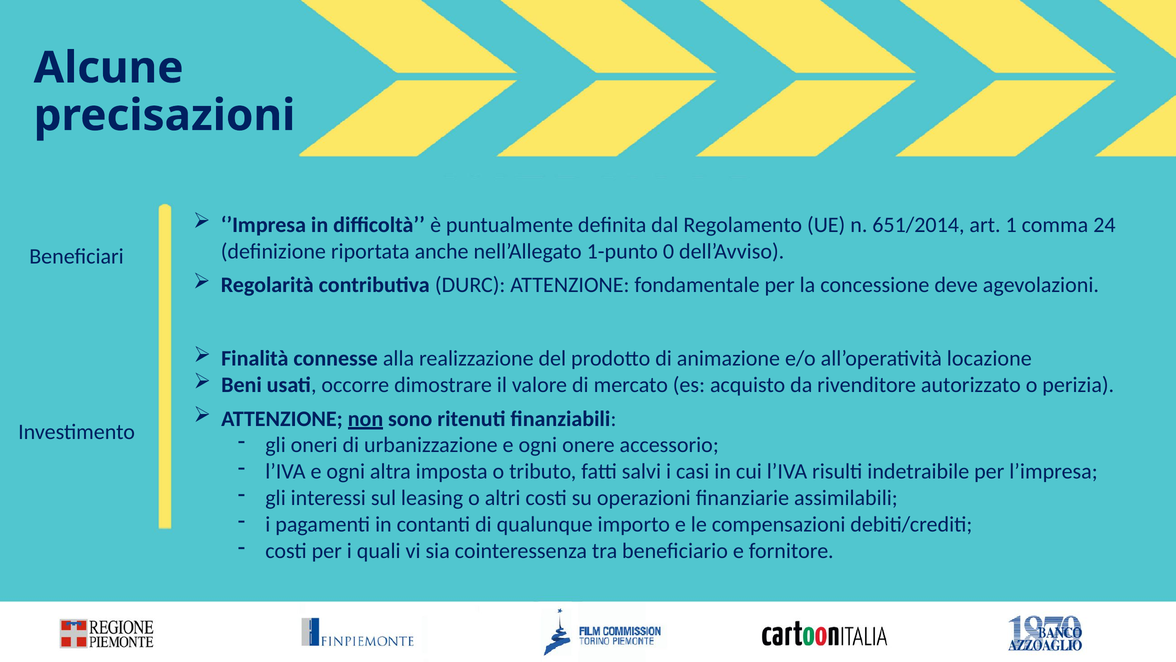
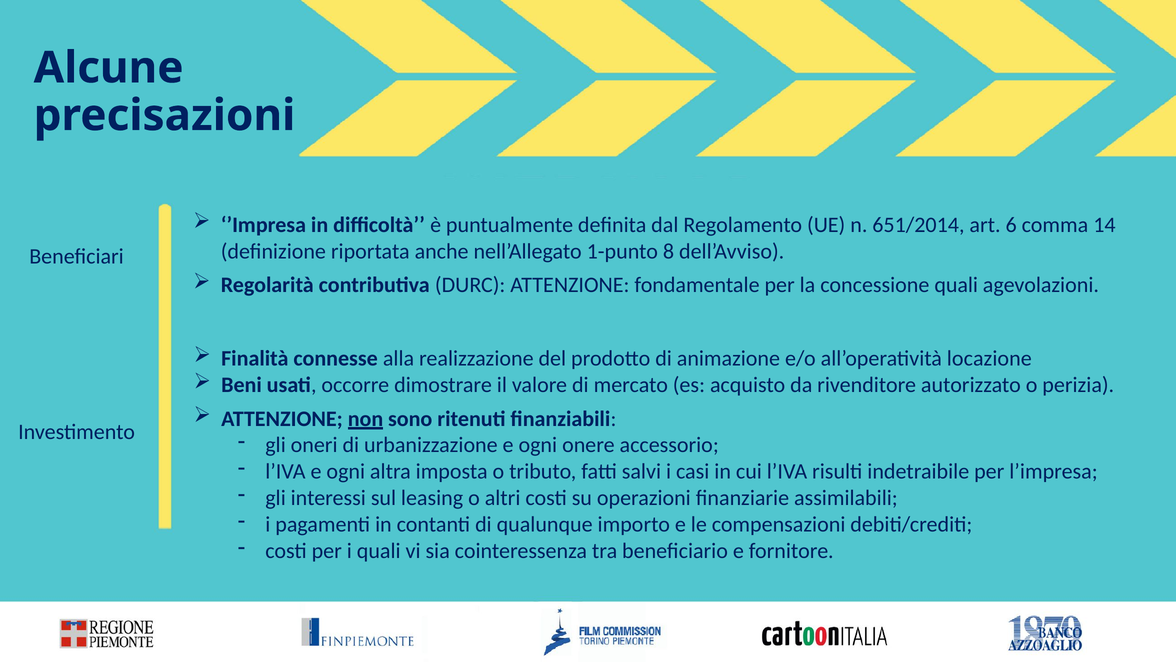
1: 1 -> 6 (1011, 225)
24: 24 -> 14 (1104, 225)
0: 0 -> 8 (668, 251)
concessione deve: deve -> quali (956, 285)
